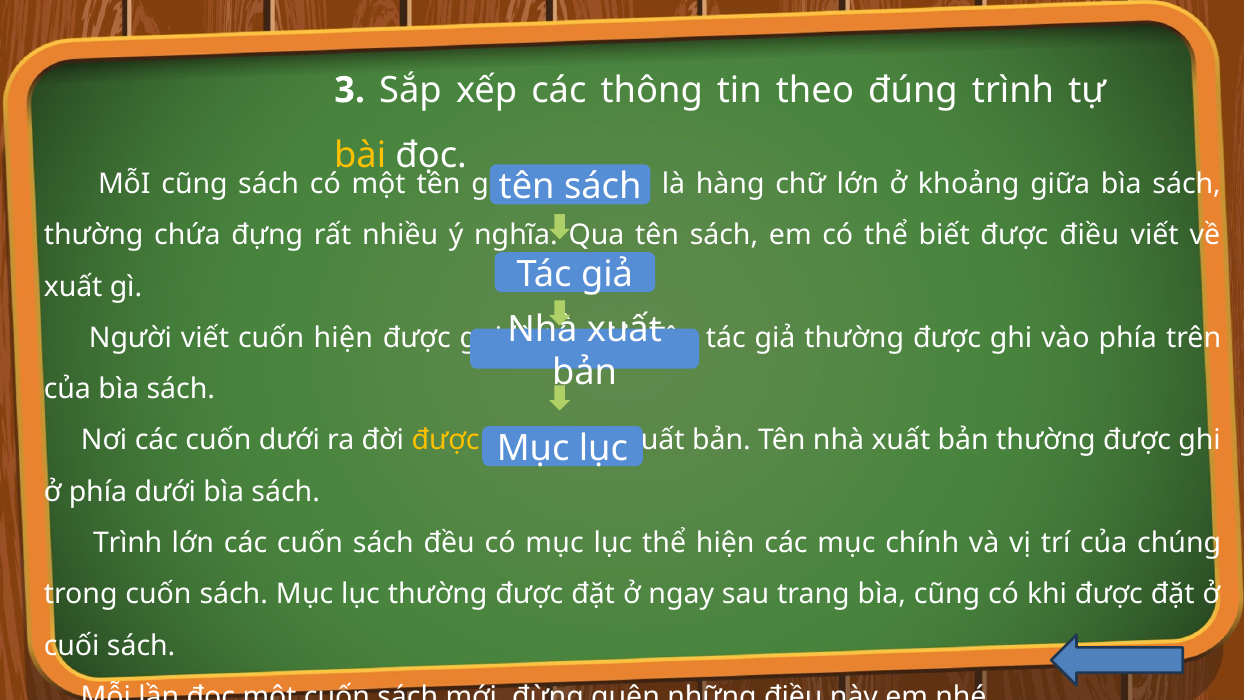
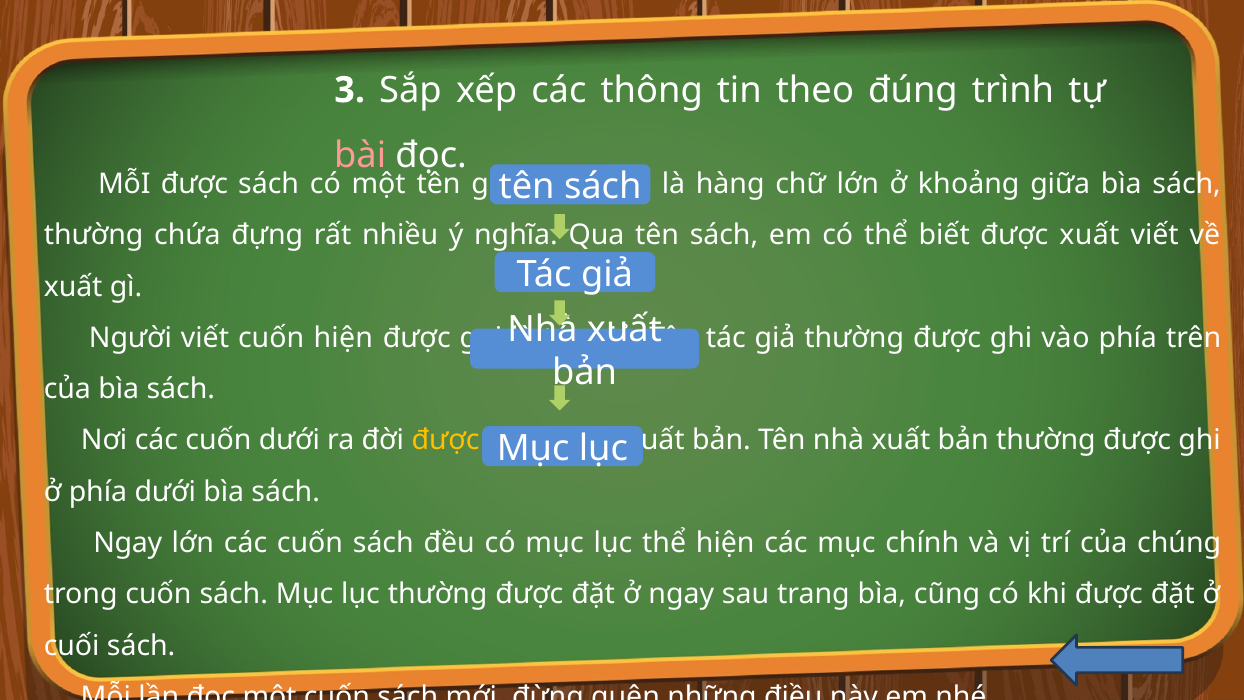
bài colour: yellow -> pink (360, 156)
MỗI cũng: cũng -> được (195, 184)
được điều: điều -> xuất (1089, 235)
Trình: Trình -> Ngay (128, 543)
